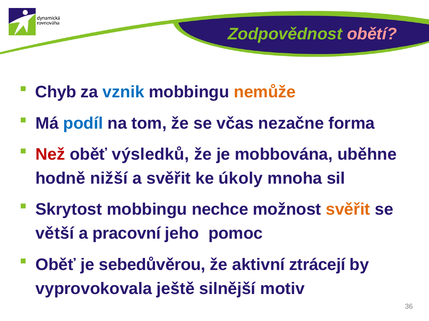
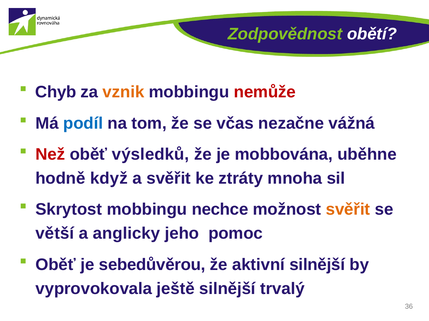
obětí colour: pink -> white (372, 34)
vznik colour: blue -> orange (123, 92)
nemůže colour: orange -> red (265, 92)
forma: forma -> vážná (352, 124)
nižší: nižší -> když (109, 179)
úkoly: úkoly -> ztráty (241, 179)
pracovní: pracovní -> anglicky (126, 234)
aktivní ztrácejí: ztrácejí -> silnější (317, 265)
motiv: motiv -> trvalý (282, 289)
